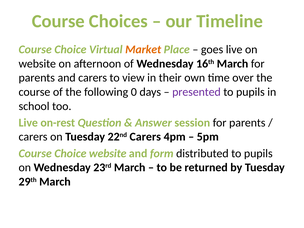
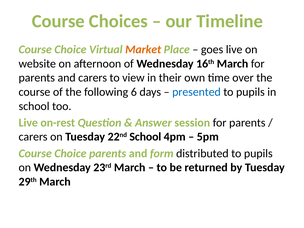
0: 0 -> 6 (134, 92)
presented colour: purple -> blue (196, 92)
22nd Carers: Carers -> School (145, 137)
Choice website: website -> parents (108, 153)
